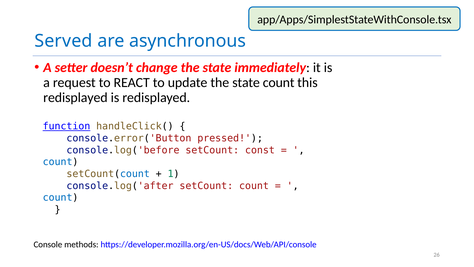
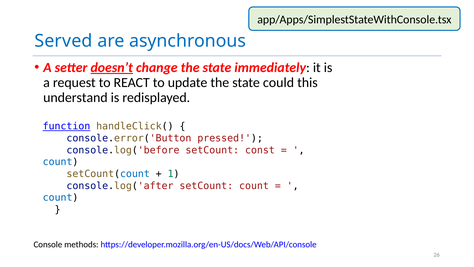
doesn’t underline: none -> present (112, 67)
state count: count -> could (279, 82)
redisplayed: redisplayed -> understand (75, 97)
